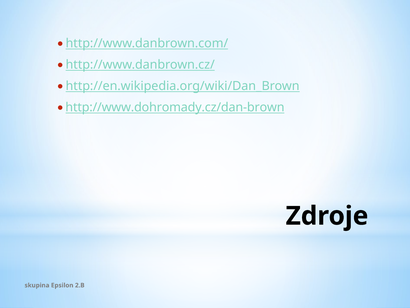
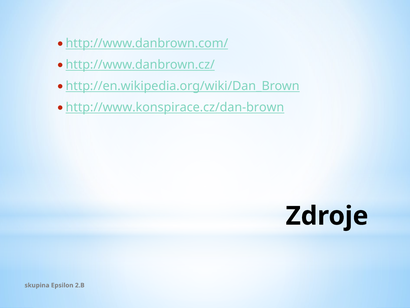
http://www.dohromady.cz/dan-brown: http://www.dohromady.cz/dan-brown -> http://www.konspirace.cz/dan-brown (175, 107)
